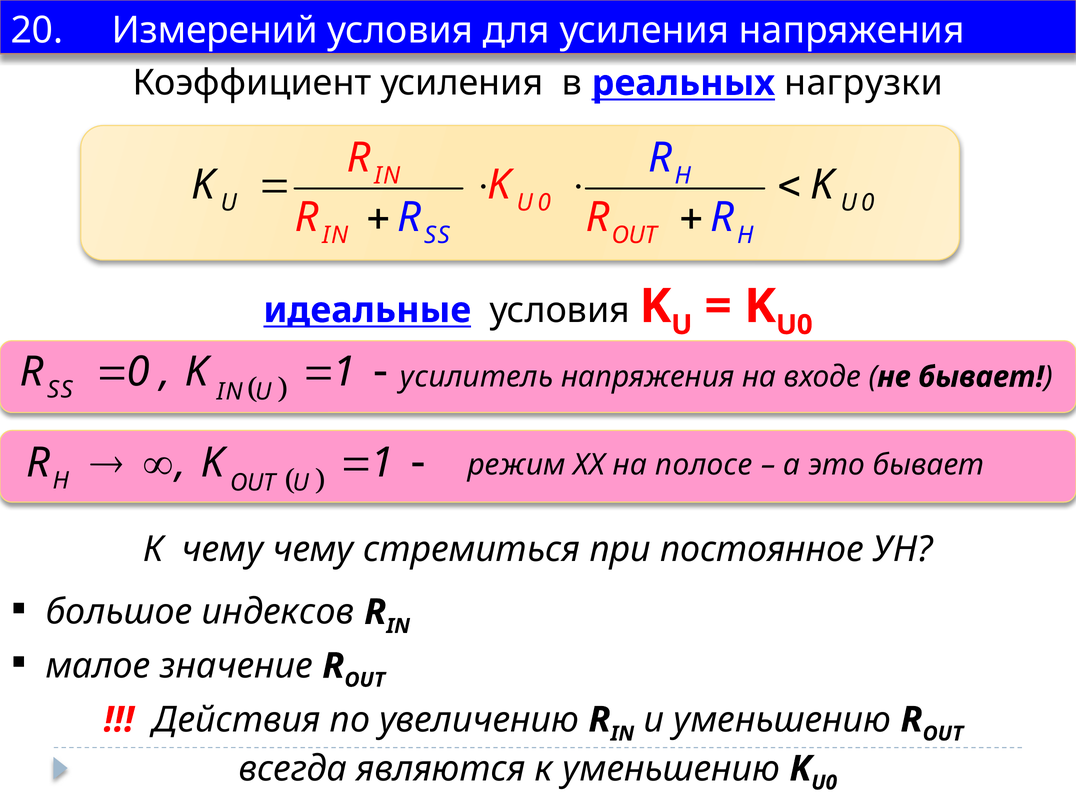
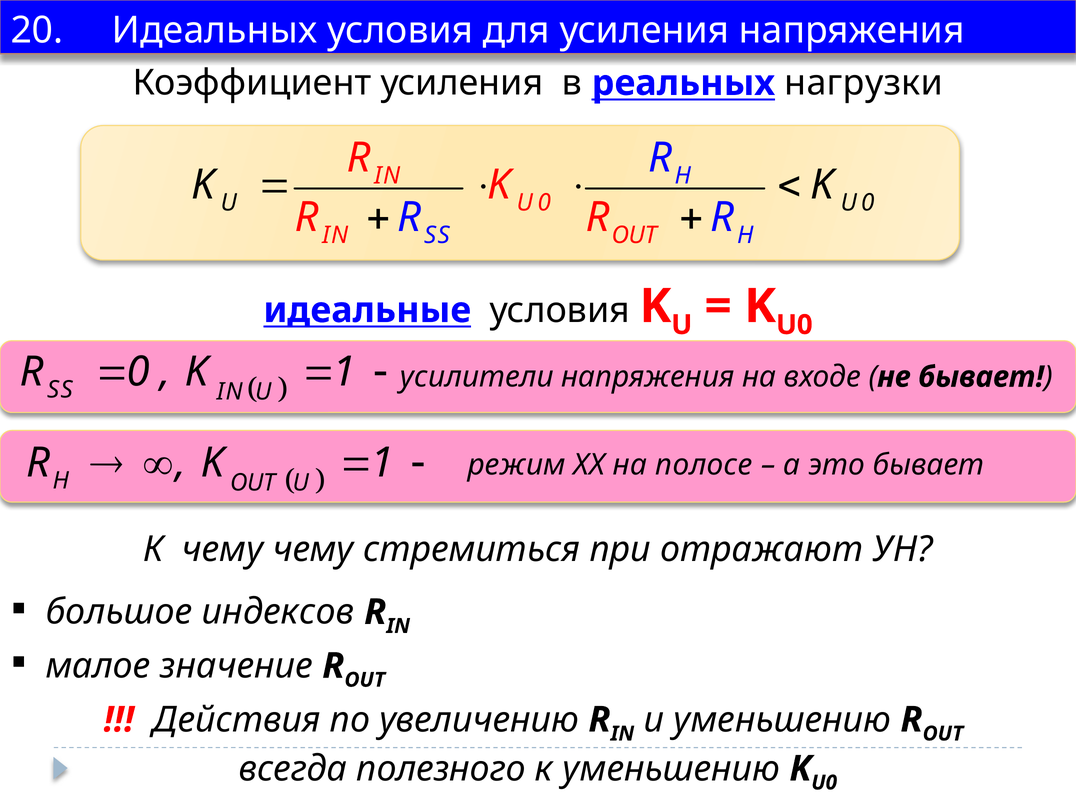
Измерений: Измерений -> Идеальных (215, 30)
усилитель: усилитель -> усилители (477, 377)
постоянное: постоянное -> отражают (762, 549)
являются: являются -> полезного (441, 769)
